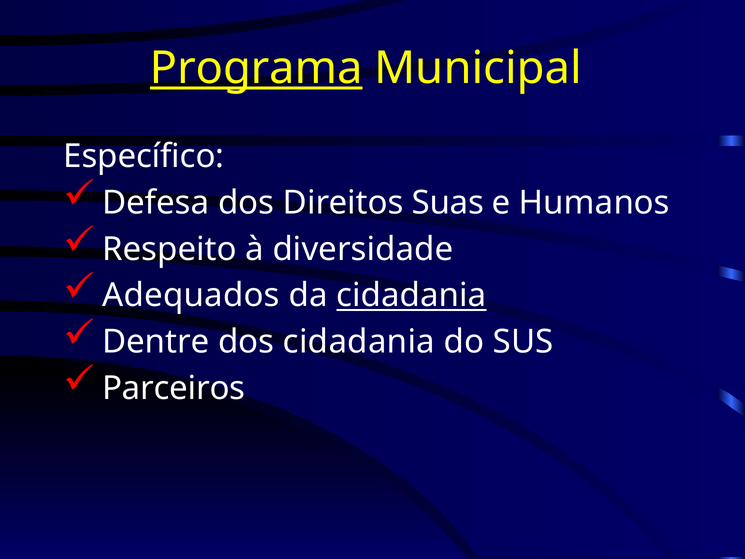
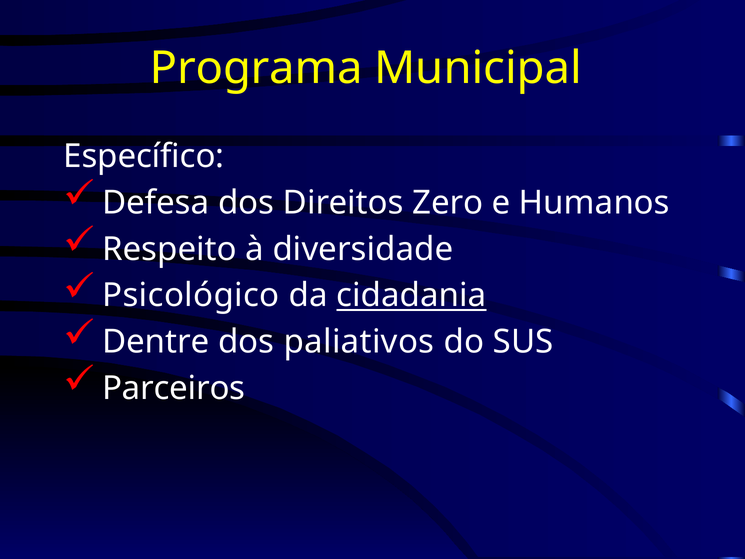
Programa underline: present -> none (256, 68)
Suas: Suas -> Zero (448, 203)
Adequados: Adequados -> Psicológico (191, 295)
dos cidadania: cidadania -> paliativos (359, 342)
